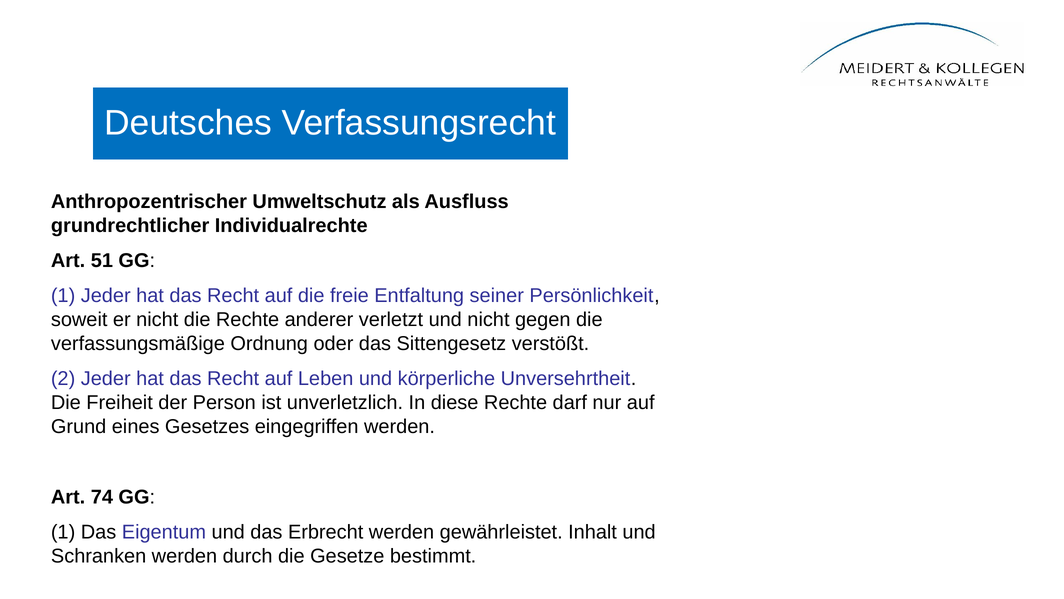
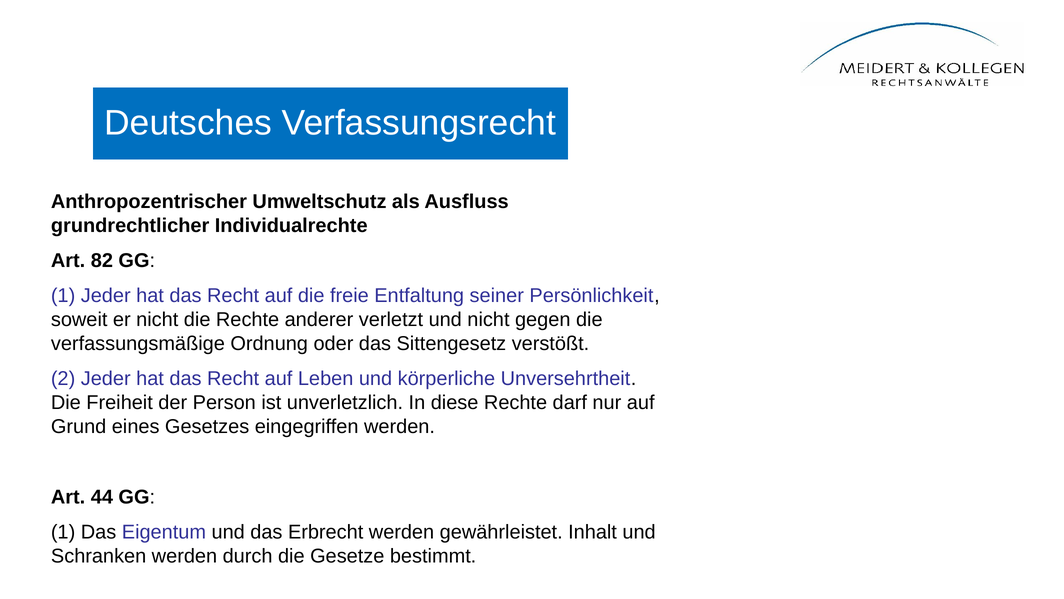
51: 51 -> 82 (102, 261)
74: 74 -> 44 (102, 496)
